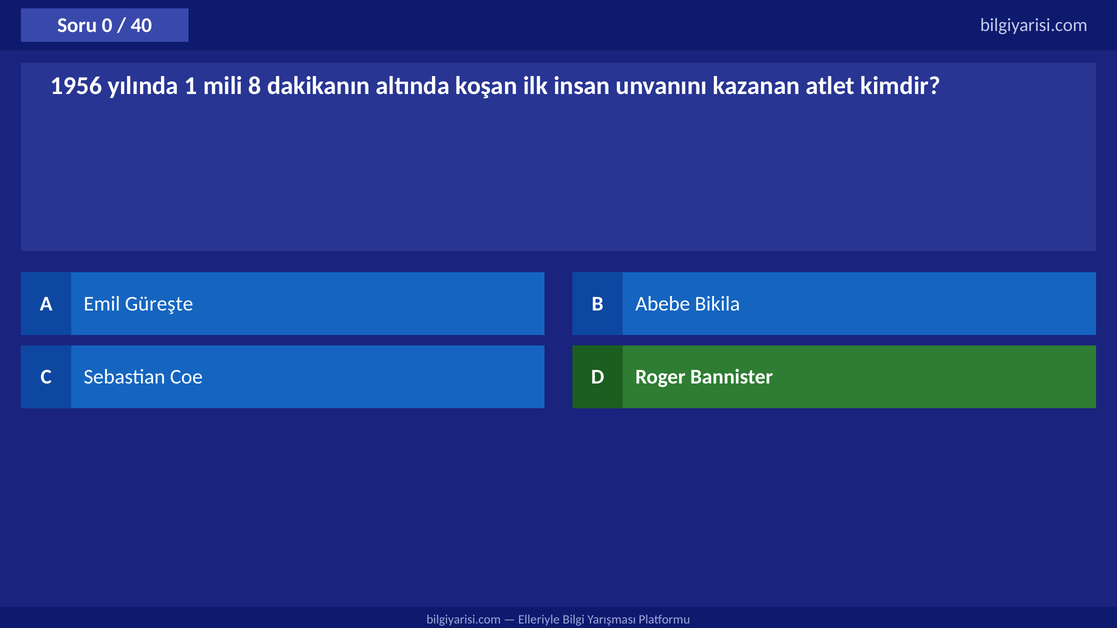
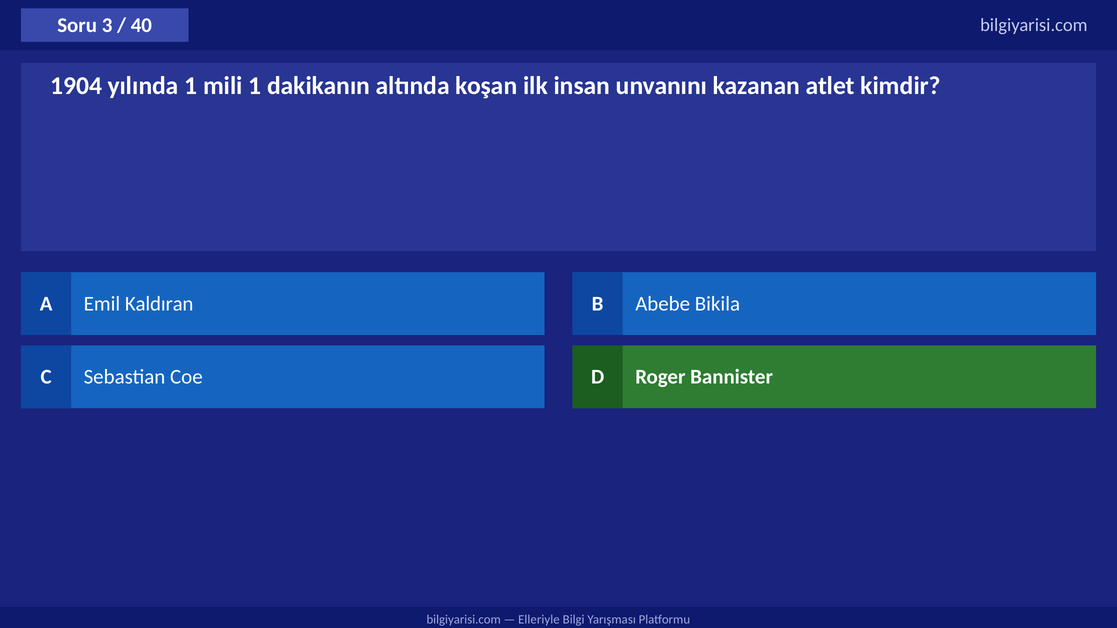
0: 0 -> 3 (107, 26)
1956: 1956 -> 1904 (76, 86)
mili 8: 8 -> 1 (255, 86)
Güreşte: Güreşte -> Kaldıran (159, 304)
